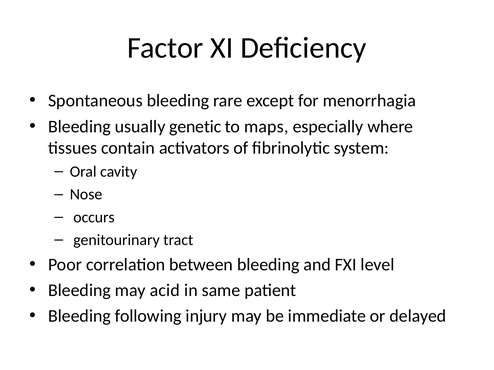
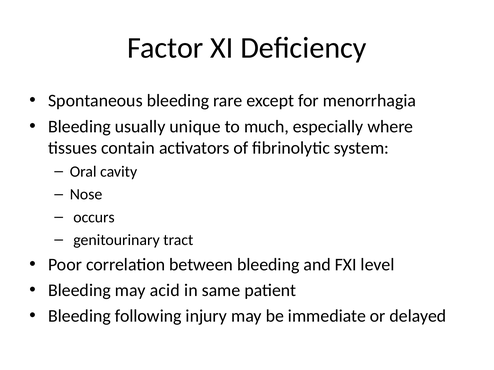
genetic: genetic -> unique (195, 127)
maps: maps -> much (266, 127)
